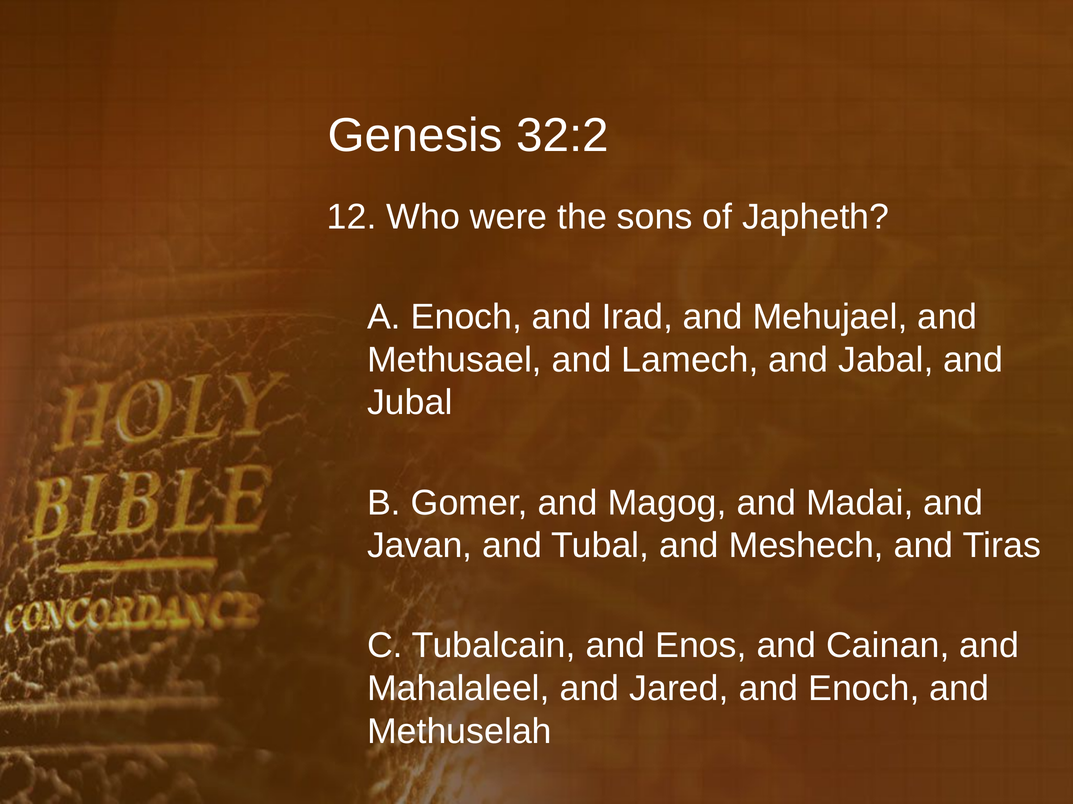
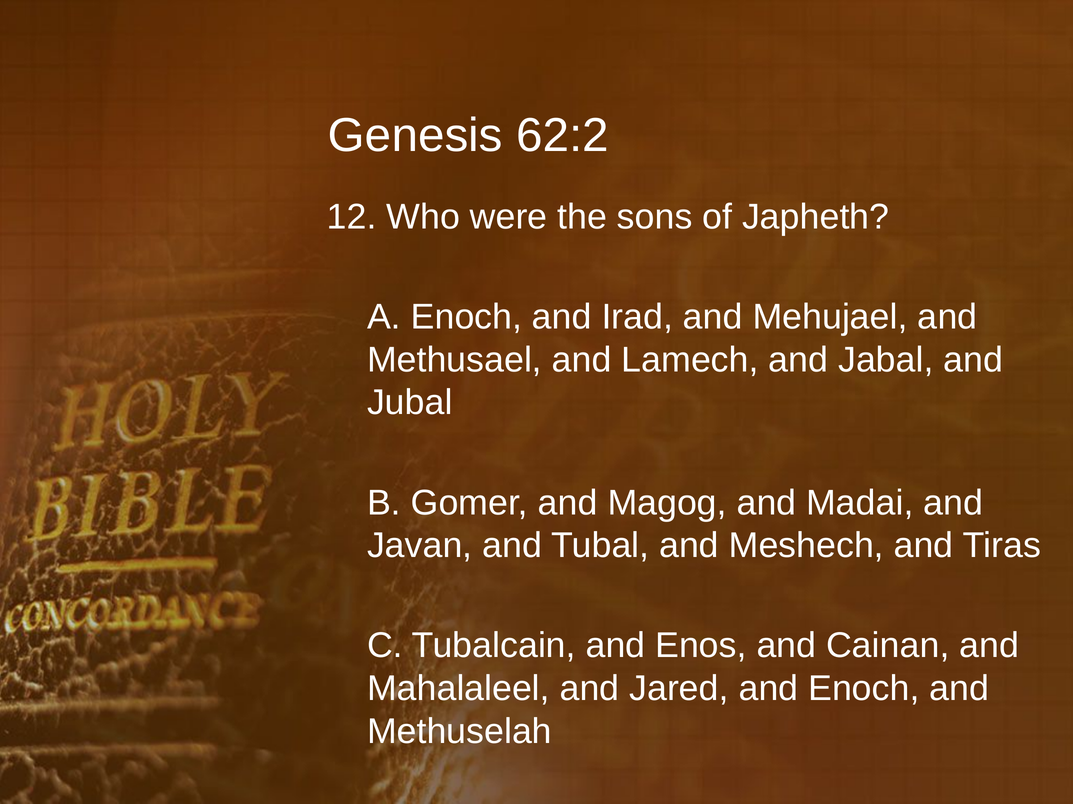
32:2: 32:2 -> 62:2 (562, 136)
